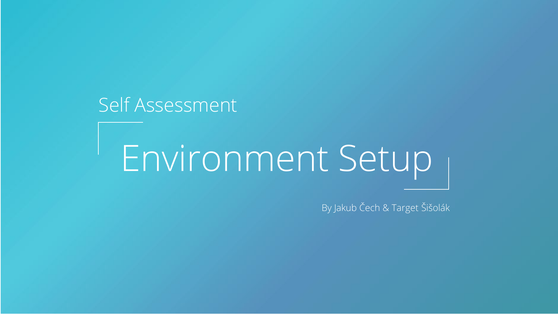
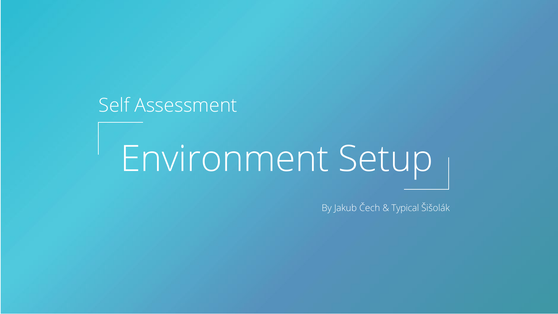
Target: Target -> Typical (405, 208)
